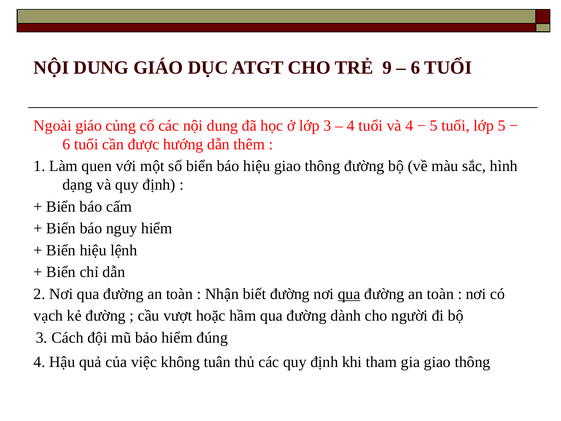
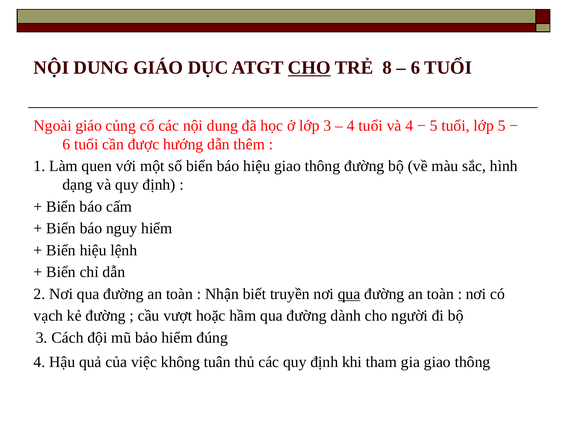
CHO underline: none -> present (309, 68)
9: 9 -> 8 (387, 68)
biết đường: đường -> truyền (290, 294)
